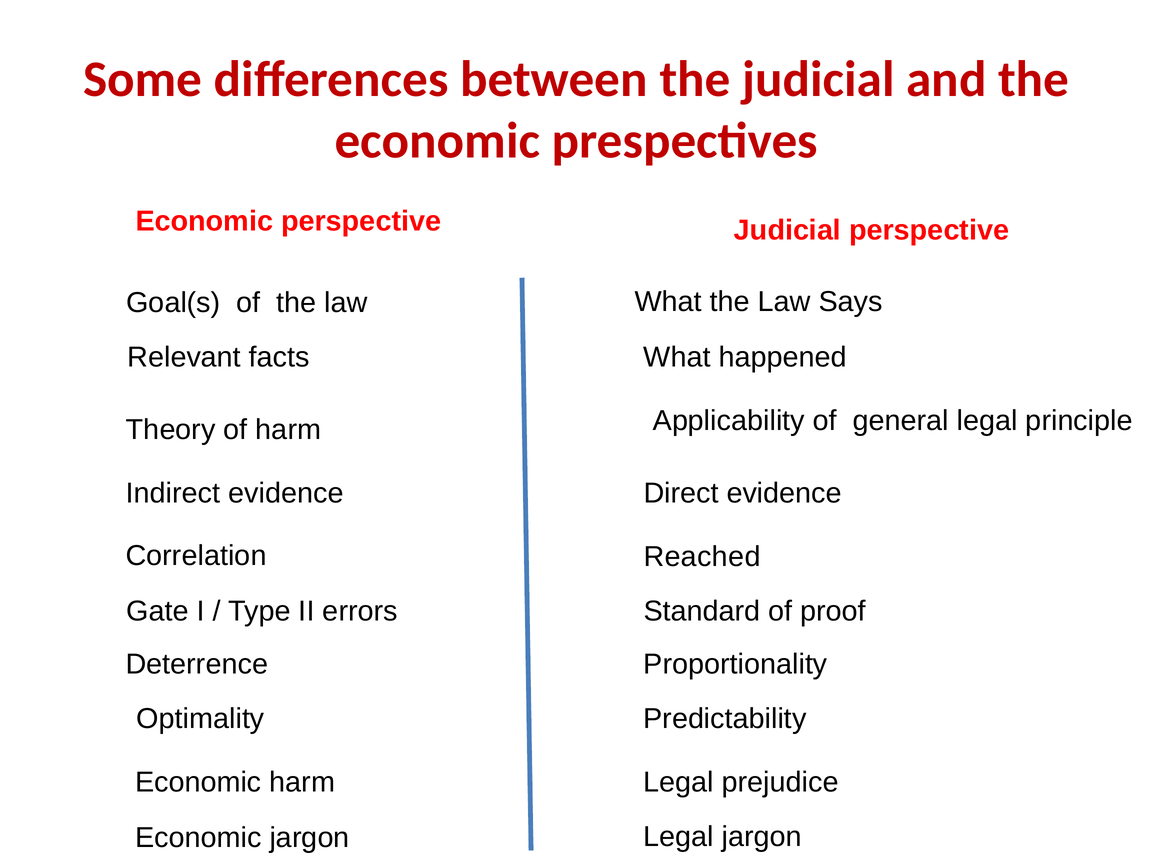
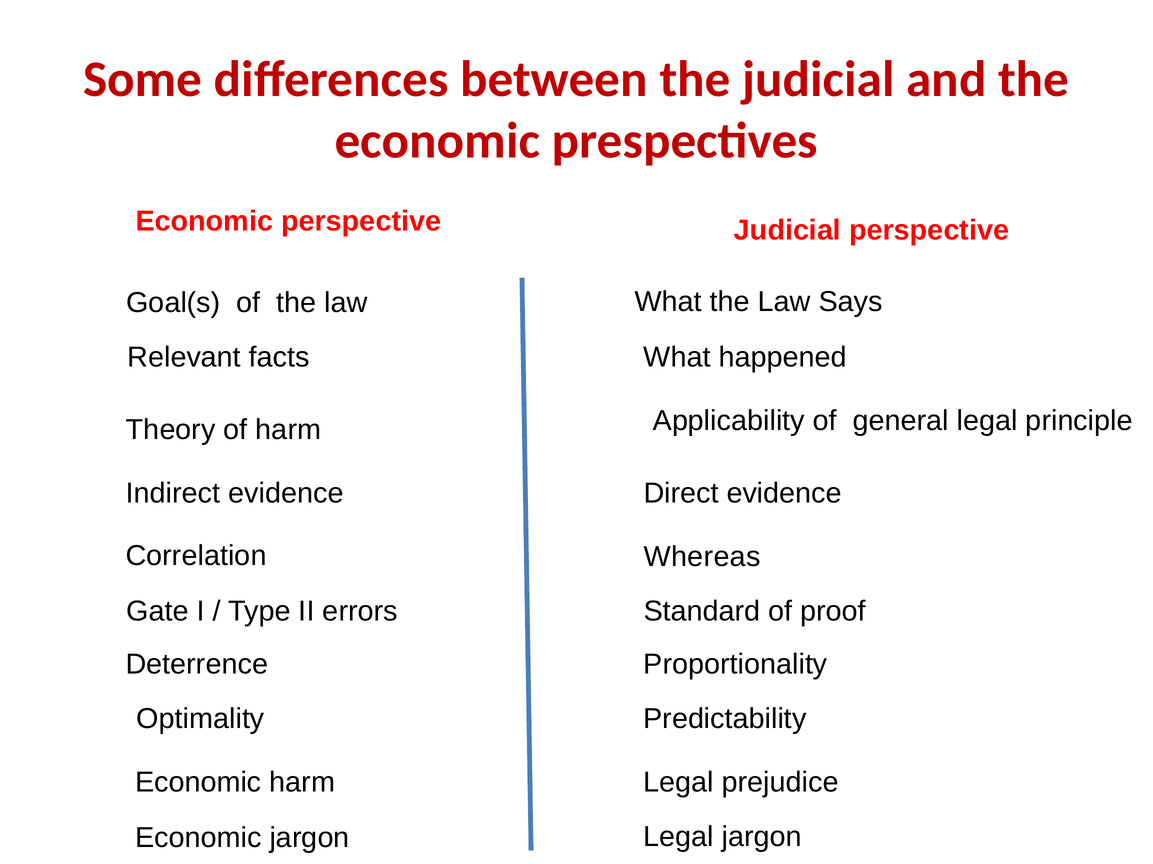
Reached: Reached -> Whereas (702, 557)
